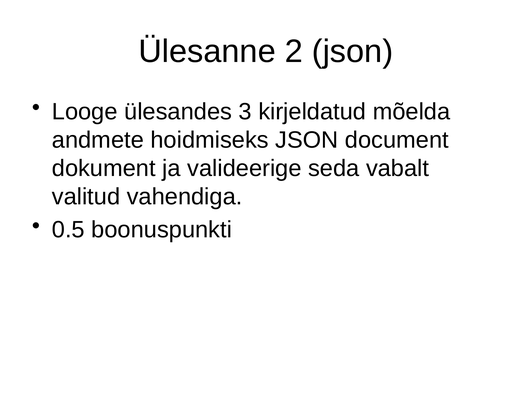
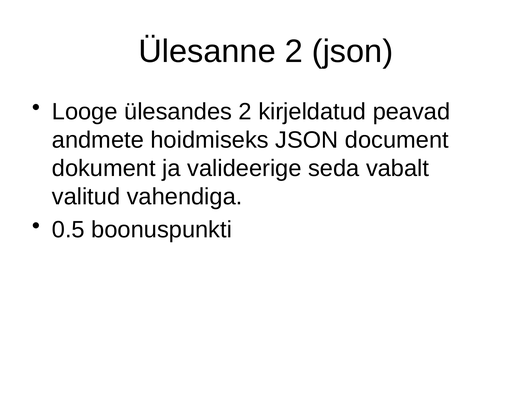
ülesandes 3: 3 -> 2 (245, 112)
mõelda: mõelda -> peavad (411, 112)
